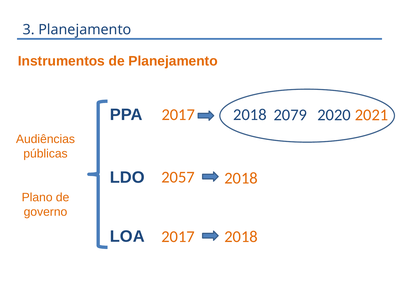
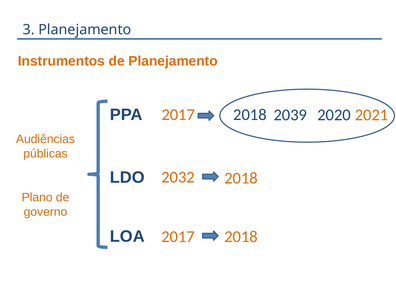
2079: 2079 -> 2039 (290, 115)
2057: 2057 -> 2032 (178, 177)
